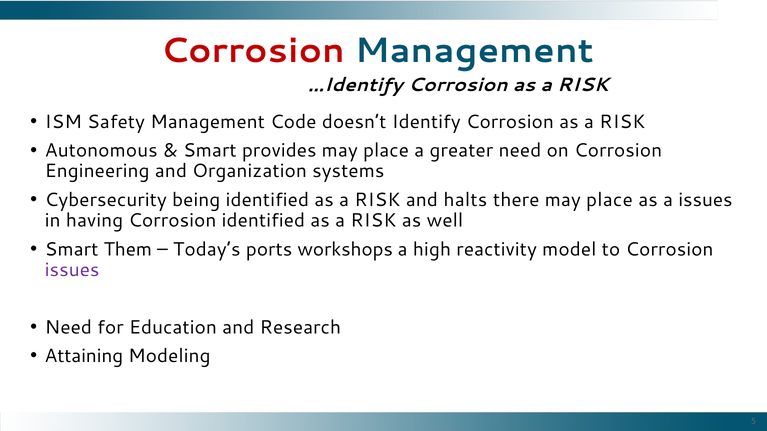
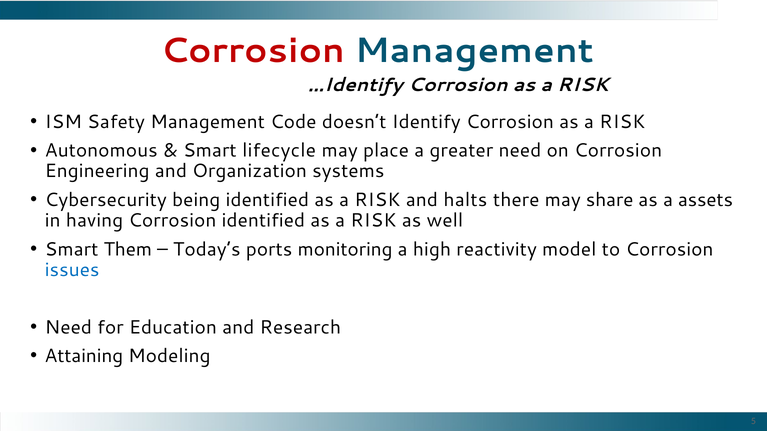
provides: provides -> lifecycle (279, 151)
there may place: place -> share (610, 200)
a issues: issues -> assets (705, 200)
workshops: workshops -> monitoring (345, 249)
issues colour: purple -> blue (72, 270)
